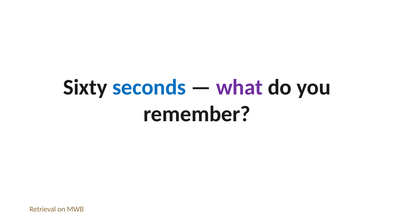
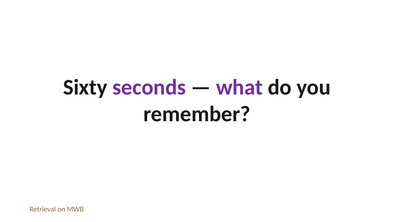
seconds colour: blue -> purple (149, 87)
